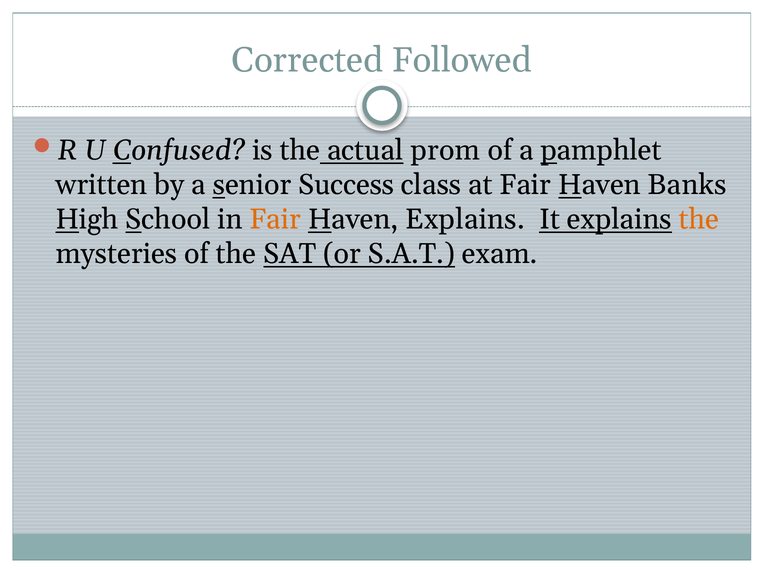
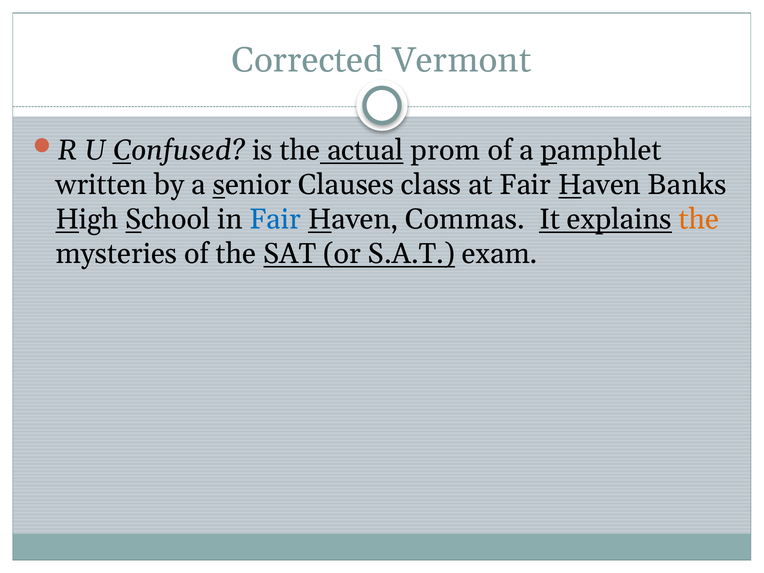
Followed: Followed -> Vermont (462, 60)
Success: Success -> Clauses (346, 185)
Fair colour: orange -> blue (275, 219)
Haven Explains: Explains -> Commas (465, 219)
